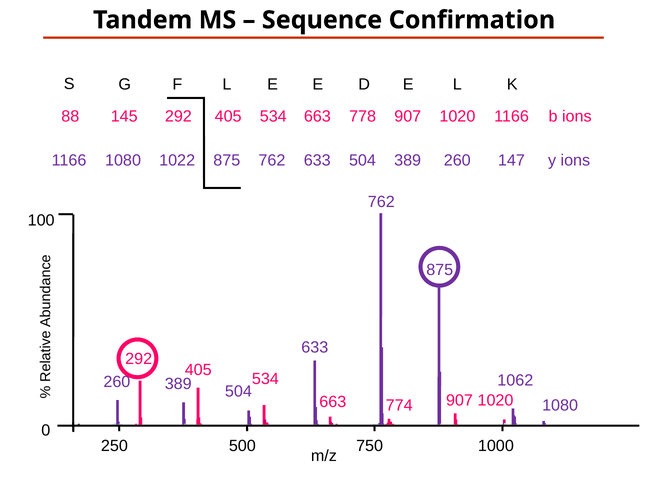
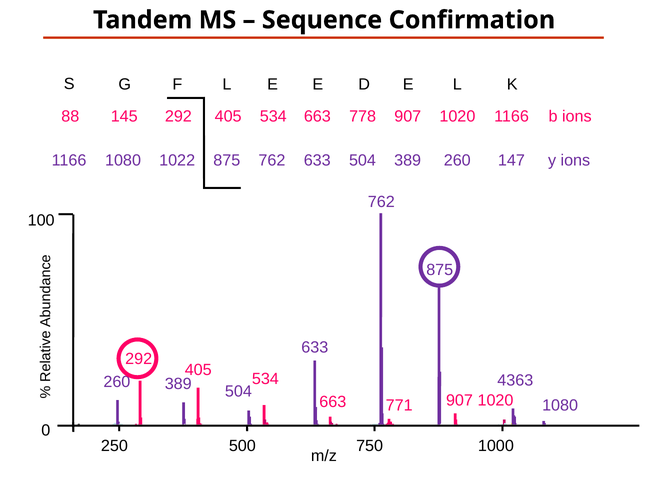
1062: 1062 -> 4363 (515, 381)
774: 774 -> 771 (399, 406)
